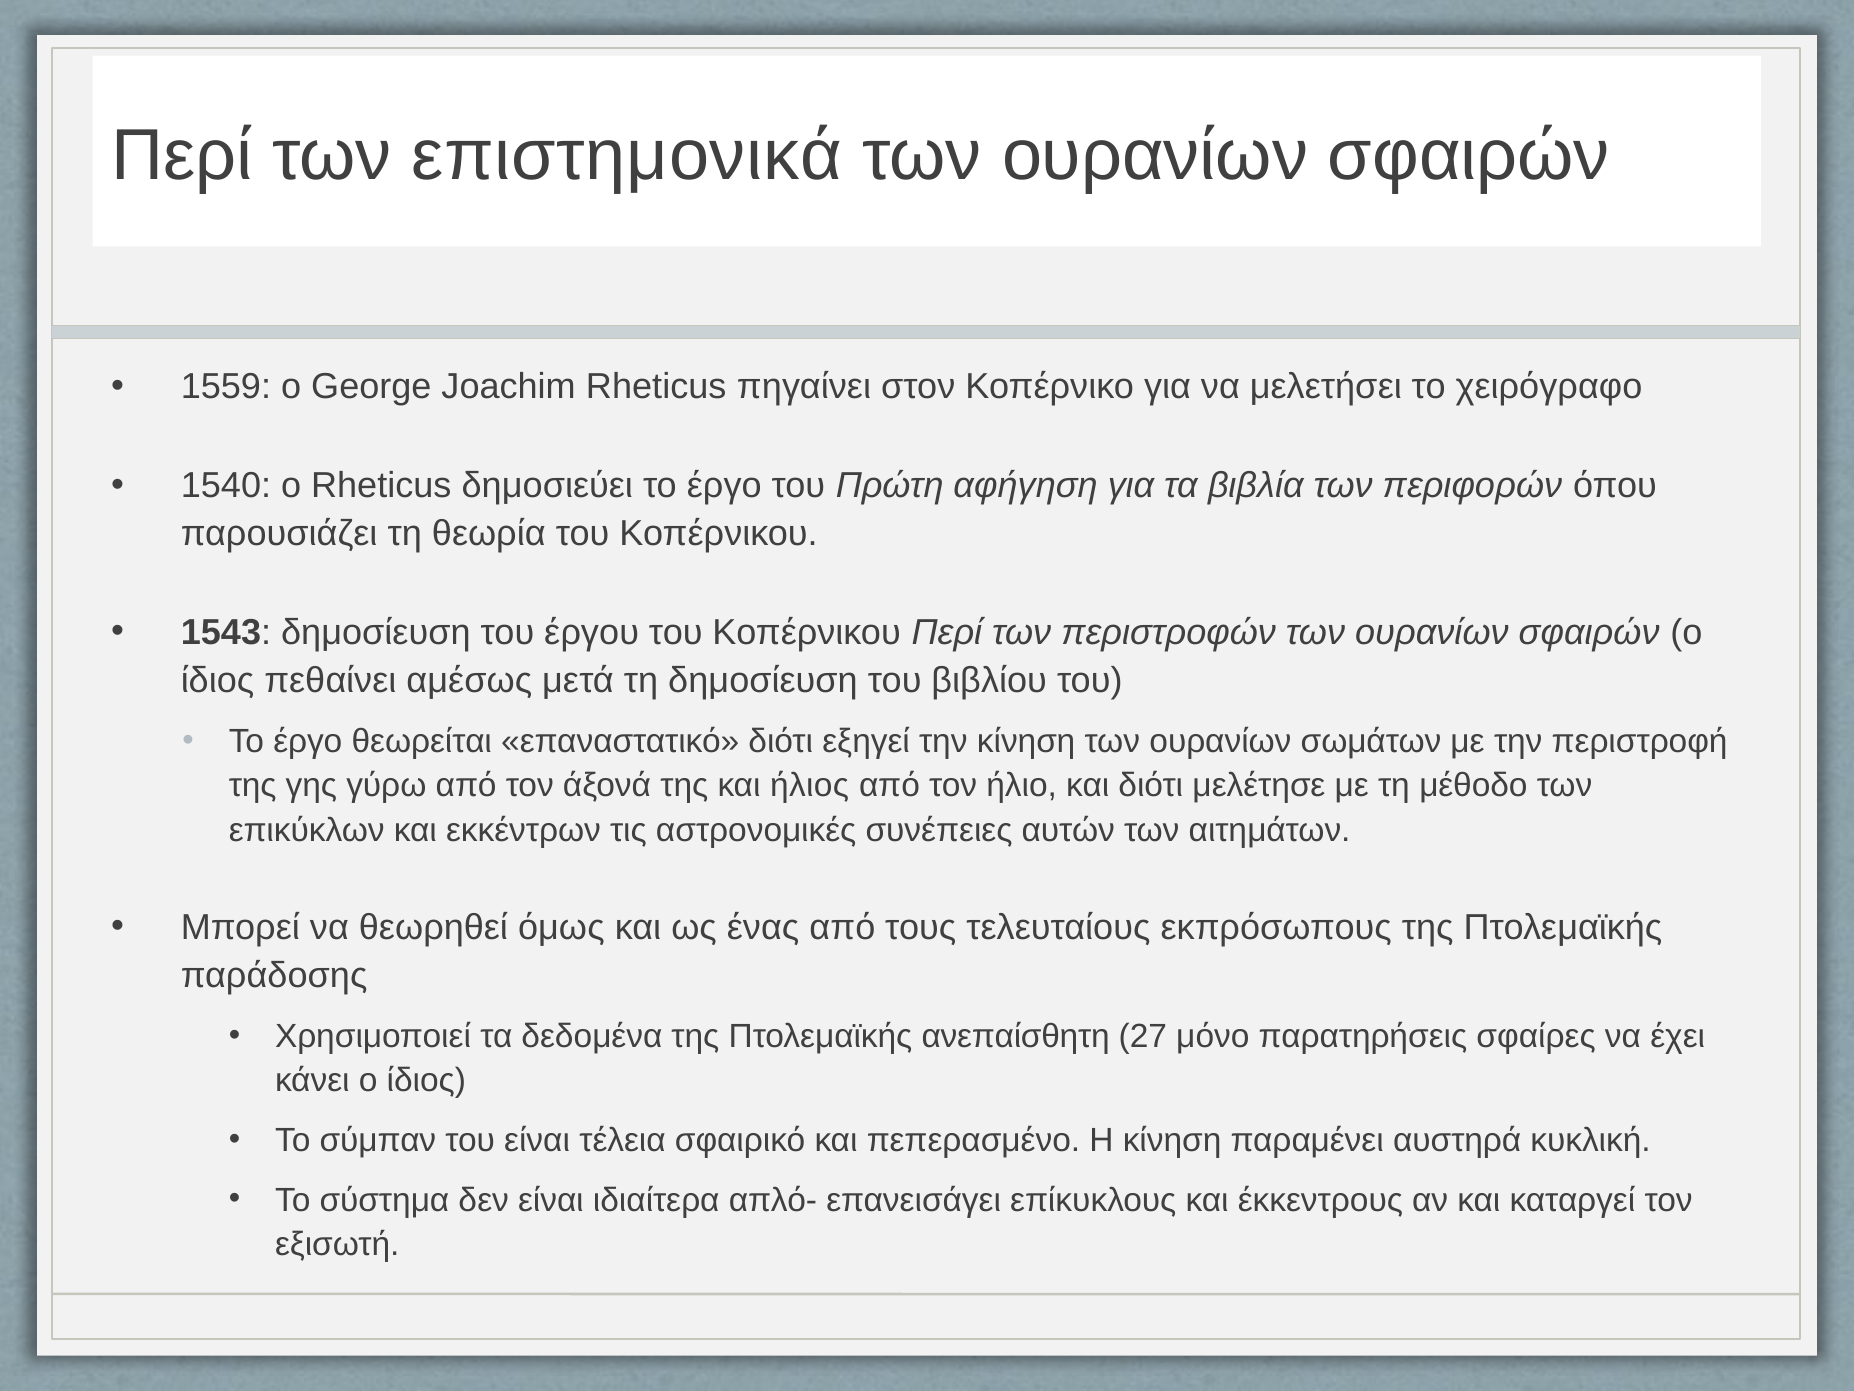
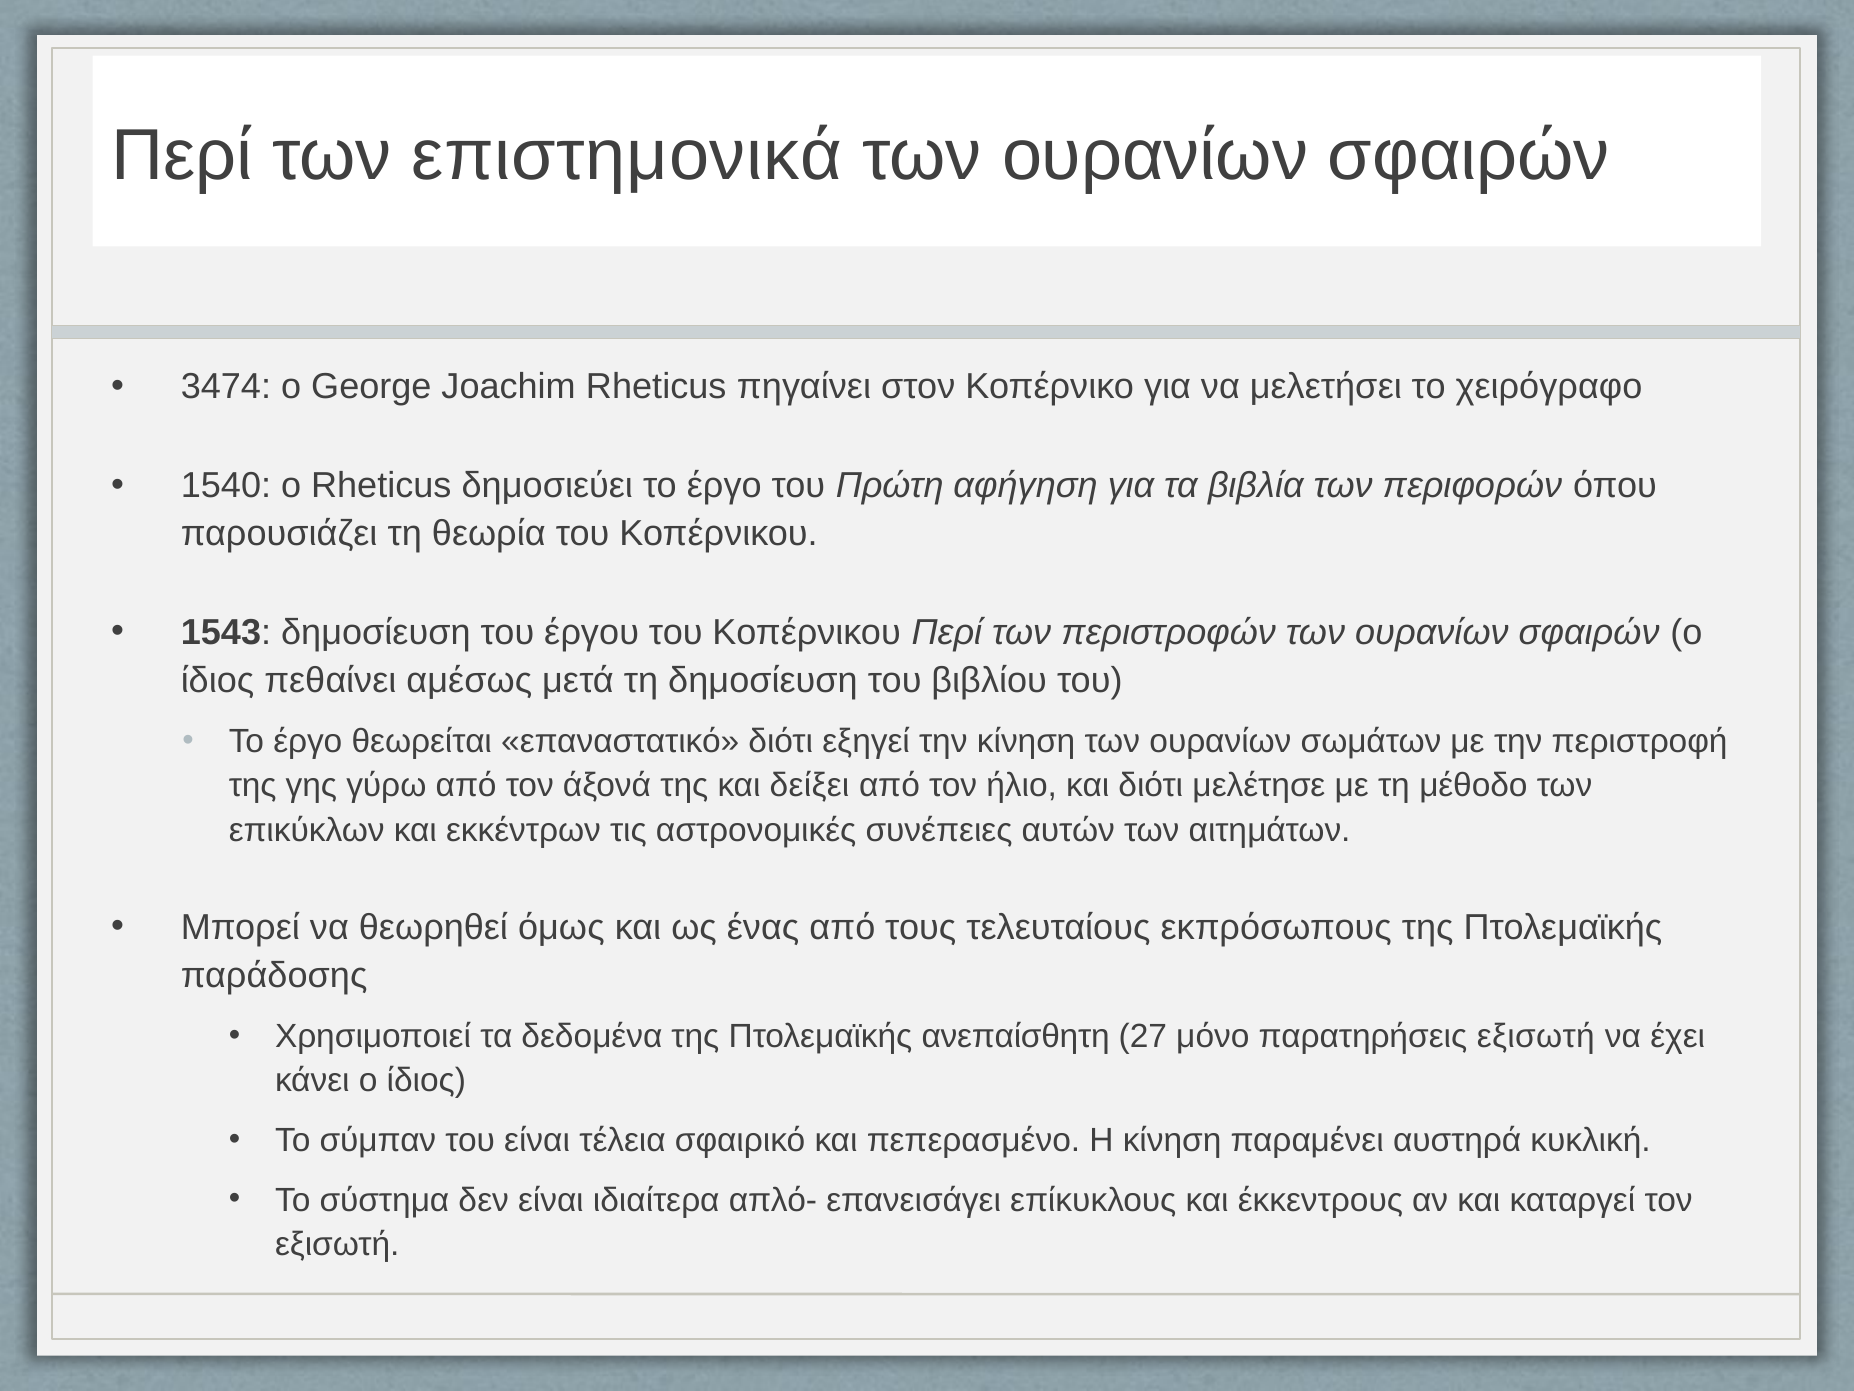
1559: 1559 -> 3474 (226, 387)
ήλιος: ήλιος -> δείξει (810, 785)
παρατηρήσεις σφαίρες: σφαίρες -> εξισωτή (1536, 1036)
